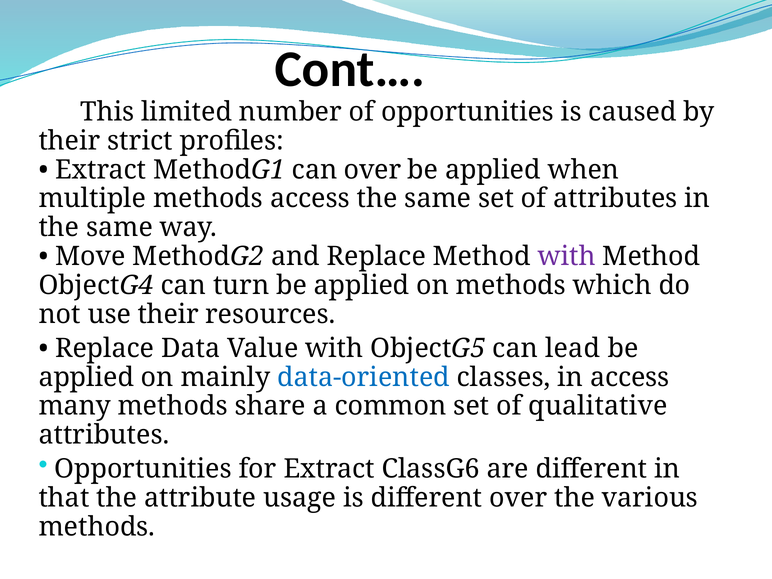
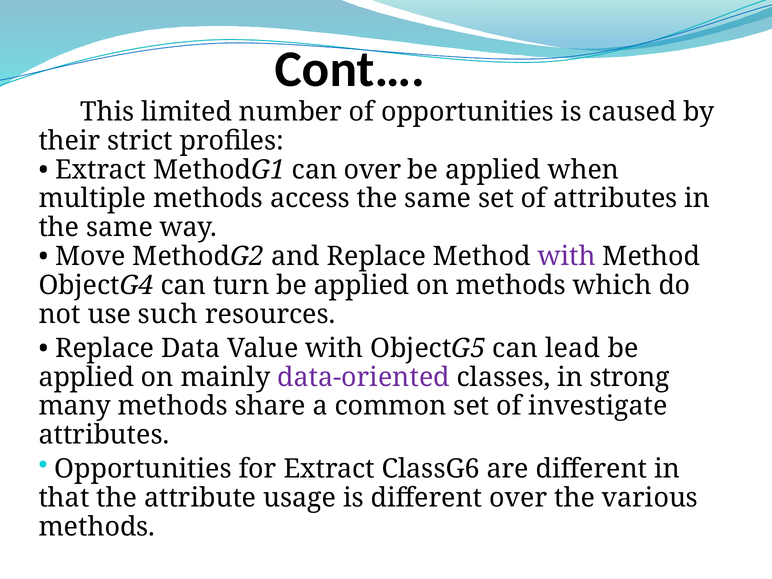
use their: their -> such (168, 314)
data-oriented colour: blue -> purple (363, 377)
in access: access -> strong (630, 377)
qualitative: qualitative -> investigate (598, 406)
